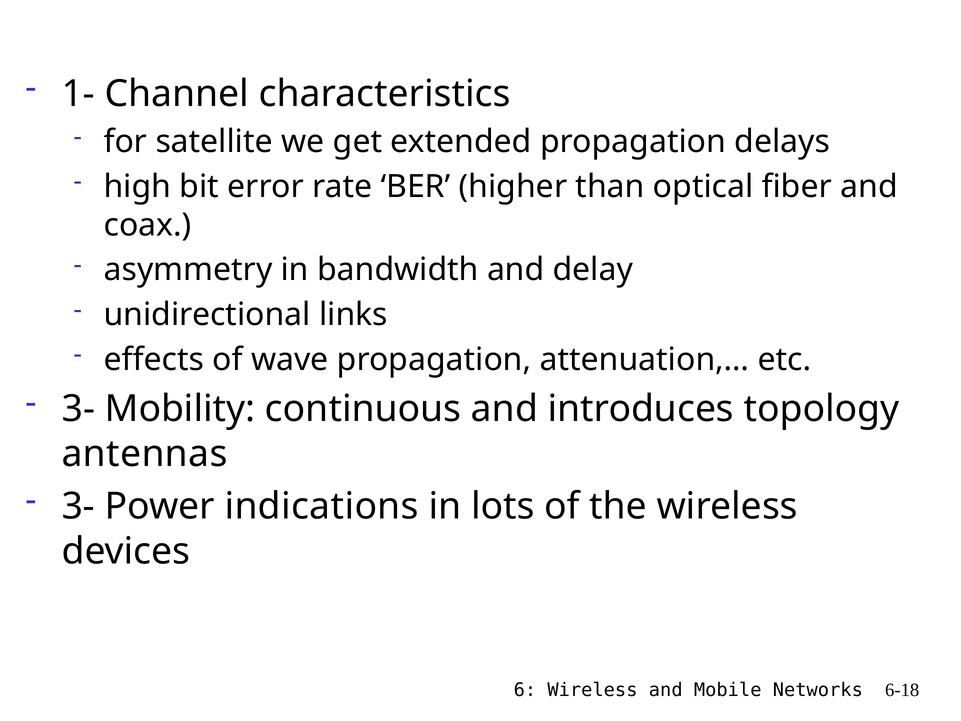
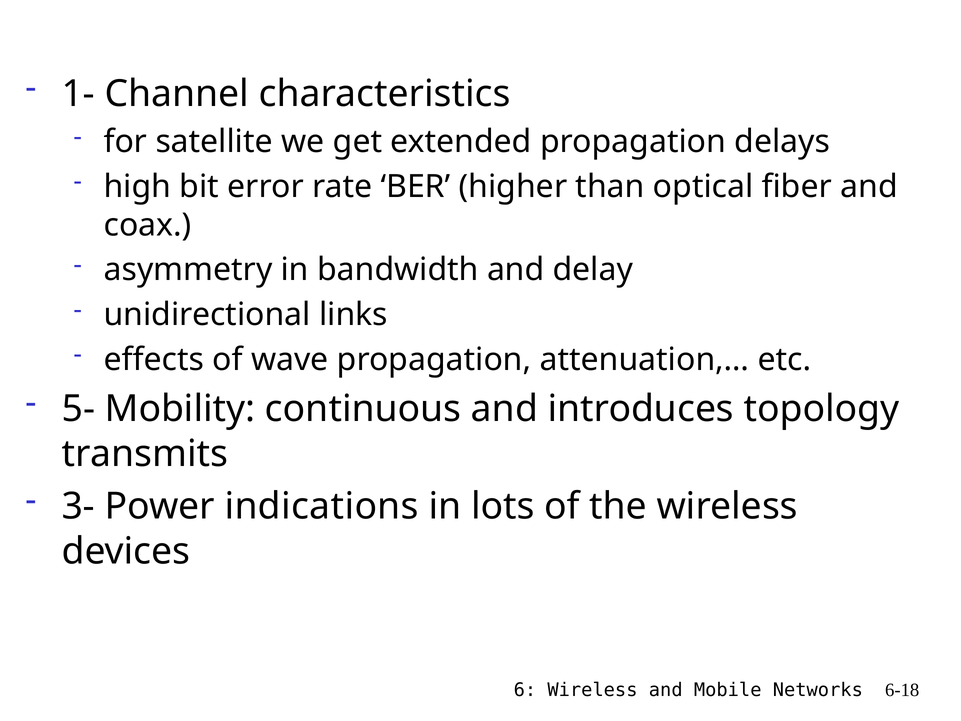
3-: 3- -> 5- (78, 409)
antennas: antennas -> transmits (145, 454)
